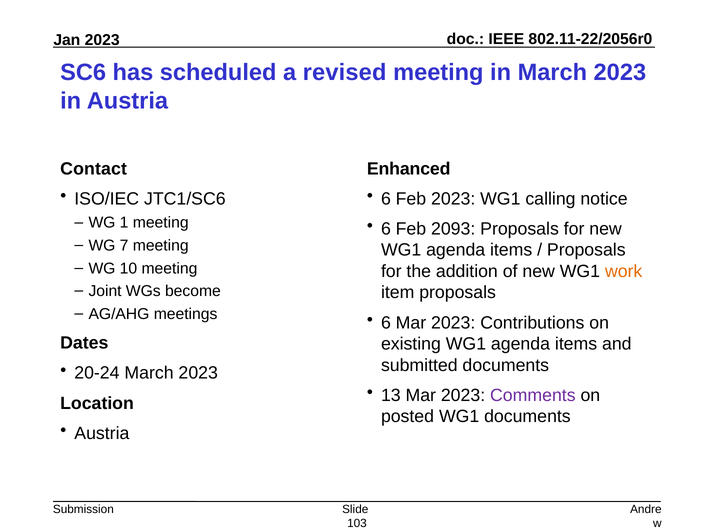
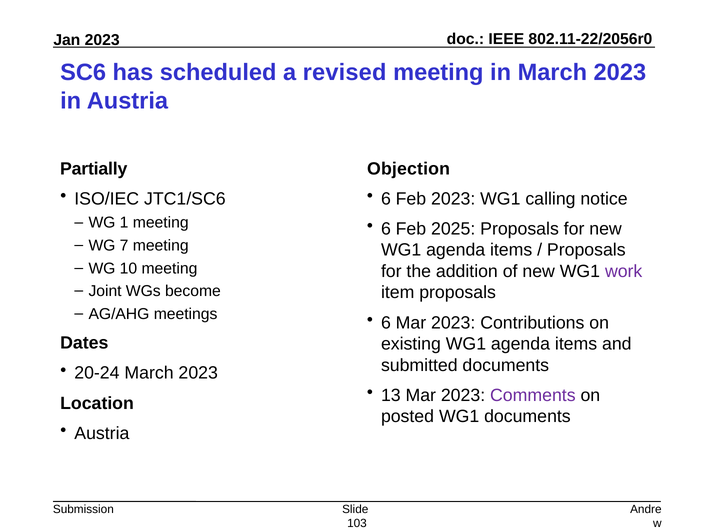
Enhanced: Enhanced -> Objection (409, 169)
Contact: Contact -> Partially (94, 169)
2093: 2093 -> 2025 (453, 229)
work colour: orange -> purple (624, 271)
